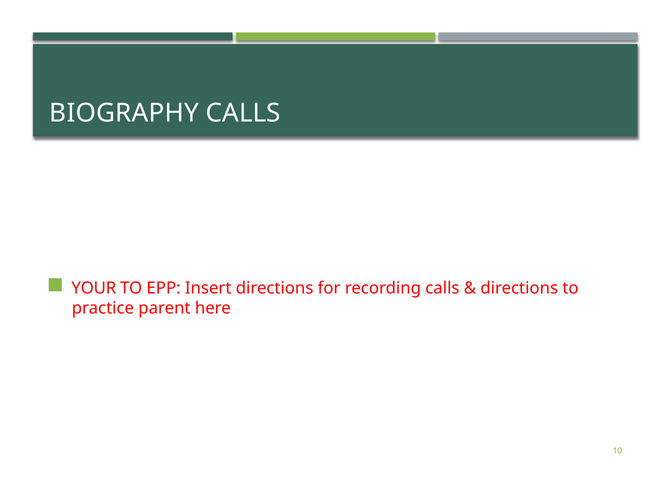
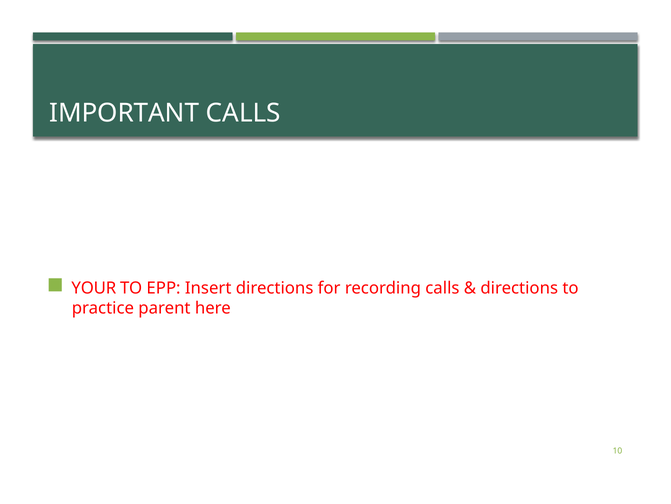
BIOGRAPHY: BIOGRAPHY -> IMPORTANT (124, 113)
